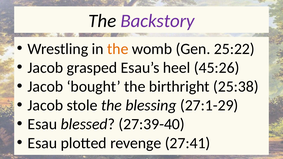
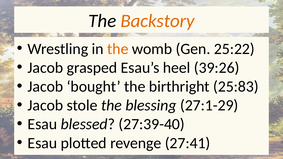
Backstory colour: purple -> orange (158, 21)
45:26: 45:26 -> 39:26 (217, 68)
25:38: 25:38 -> 25:83 (236, 87)
